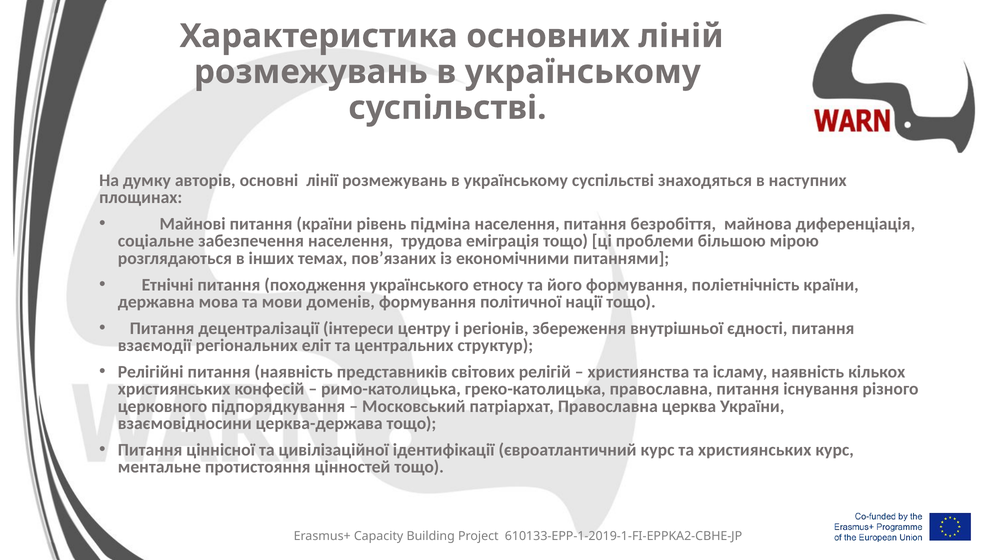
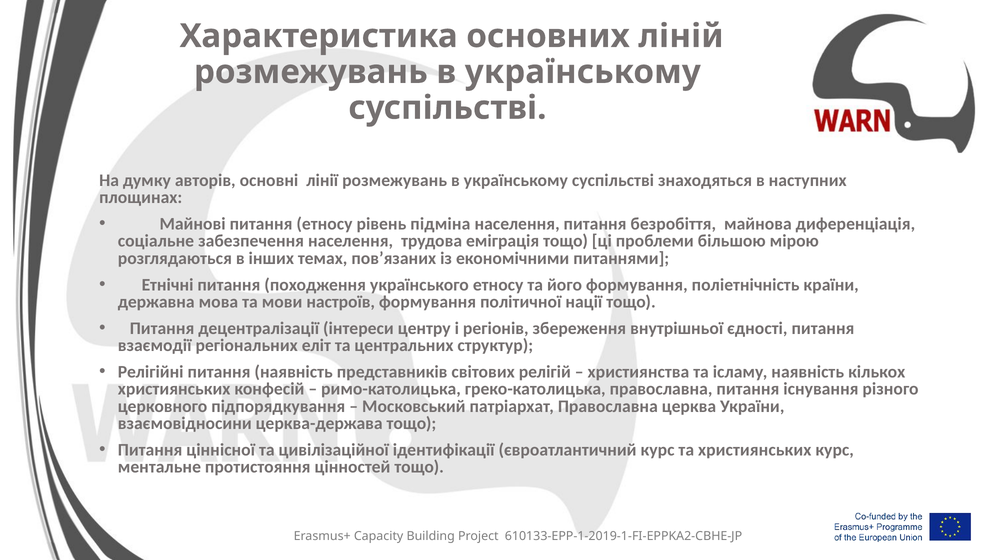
питання країни: країни -> етносу (325, 224)
доменів: доменів -> настроїв (341, 302)
